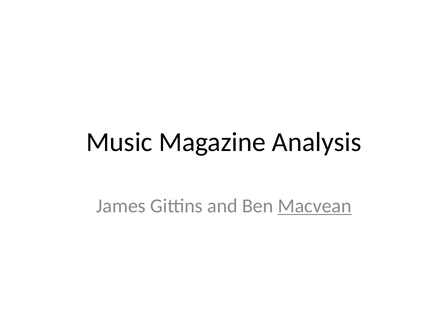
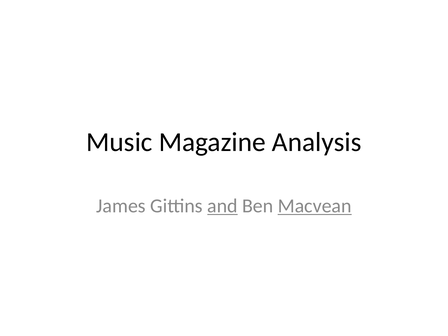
and underline: none -> present (222, 206)
